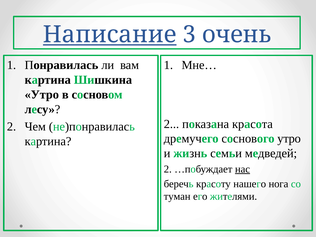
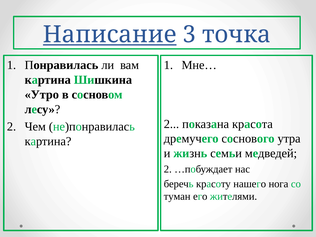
очень: очень -> точка (236, 35)
соснового утро: утро -> утра (289, 139)
нас underline: present -> none (243, 169)
